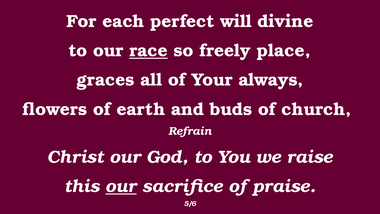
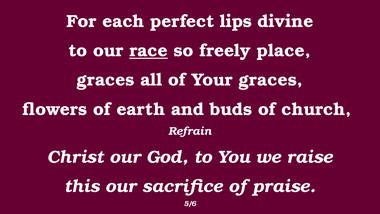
will: will -> lips (236, 21)
Your always: always -> graces (271, 80)
our underline: present -> none (121, 186)
